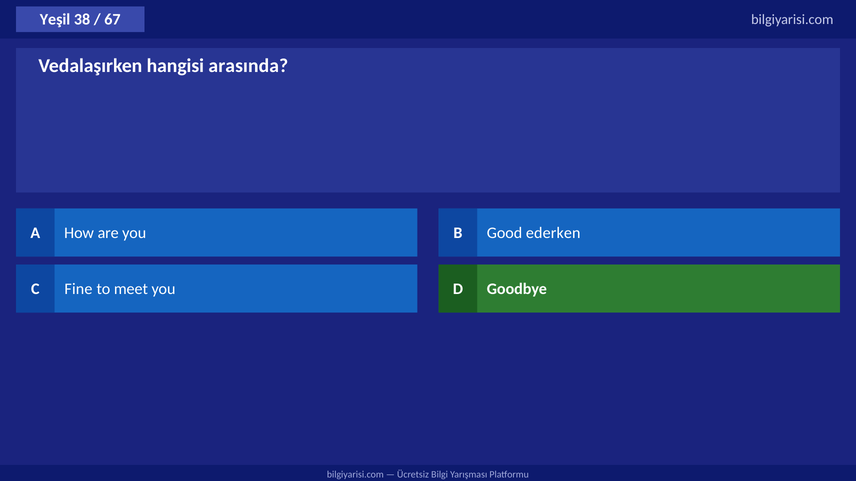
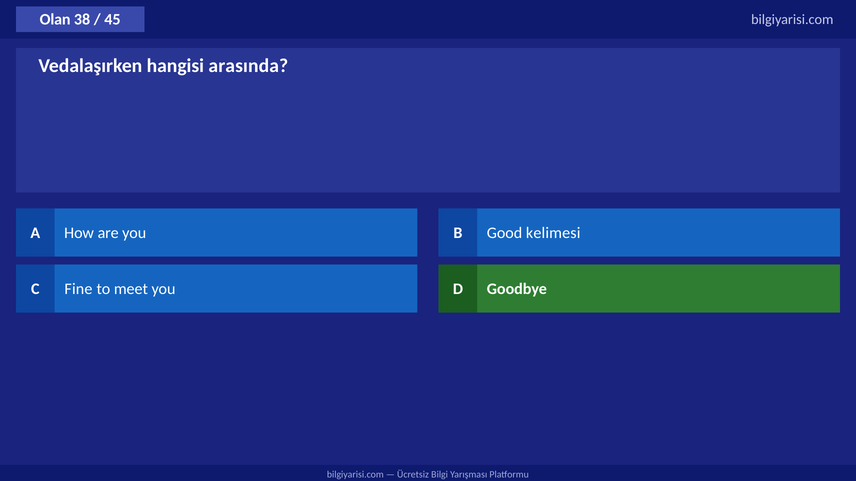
Yeşil: Yeşil -> Olan (55, 20)
67: 67 -> 45 (112, 20)
ederken: ederken -> kelimesi (553, 233)
